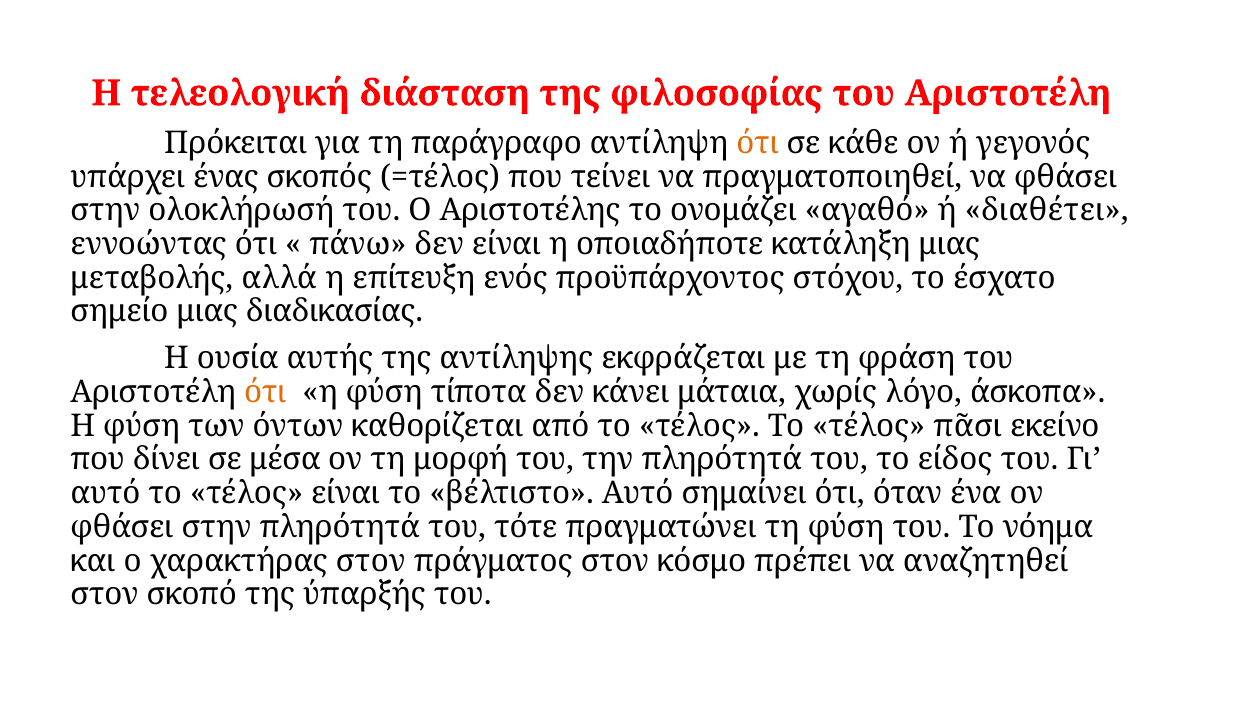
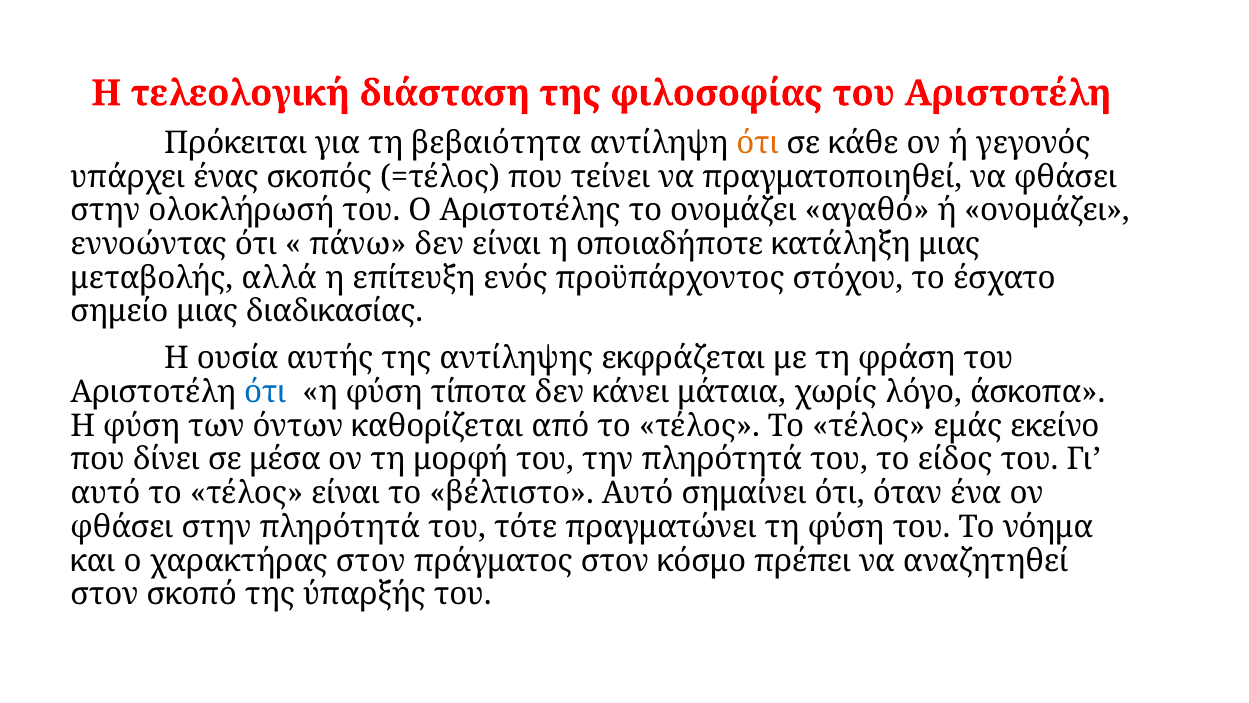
παράγραφο: παράγραφο -> βεβαιότητα (496, 143)
ή διαθέτει: διαθέτει -> ονομάζει (1047, 210)
ότι colour: orange -> blue (265, 392)
πᾶσι: πᾶσι -> εμάς (968, 426)
